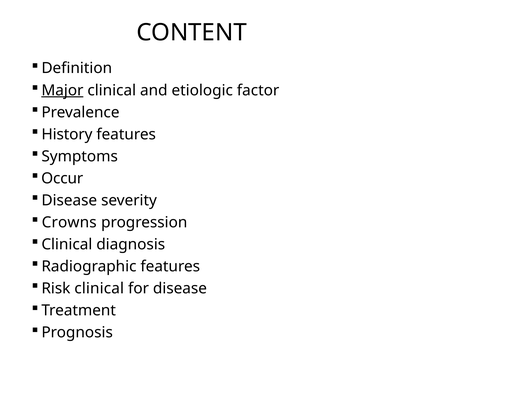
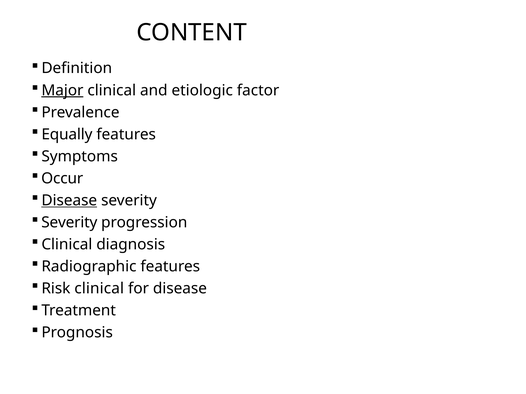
History: History -> Equally (67, 135)
Disease underline: none -> present (69, 201)
Crowns: Crowns -> Severity (69, 223)
